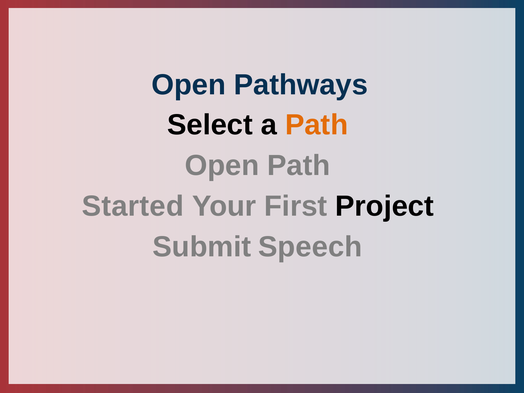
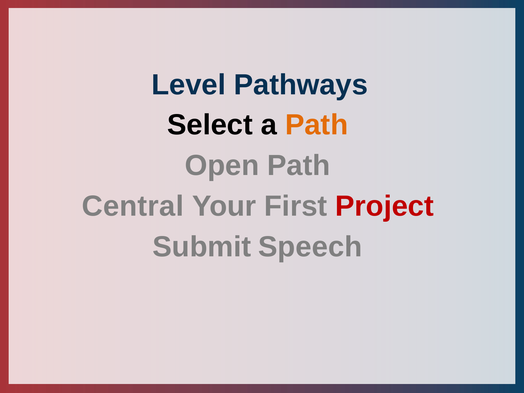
Open: Open -> Level (189, 85)
Started: Started -> Central (133, 206)
Project colour: black -> red (385, 206)
